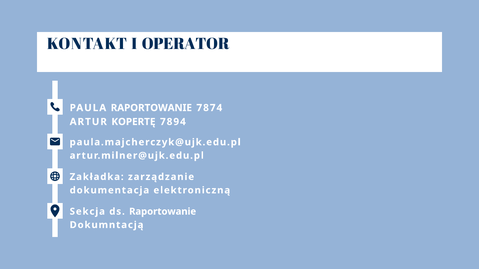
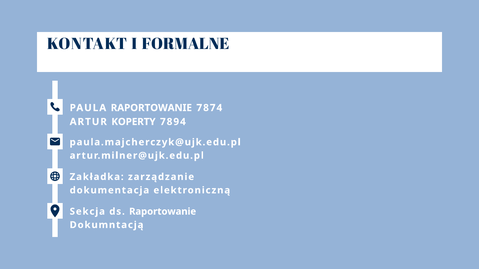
OPERATOR: OPERATOR -> FORMALNE (186, 44)
KOPERTĘ: KOPERTĘ -> KOPERTY (133, 122)
